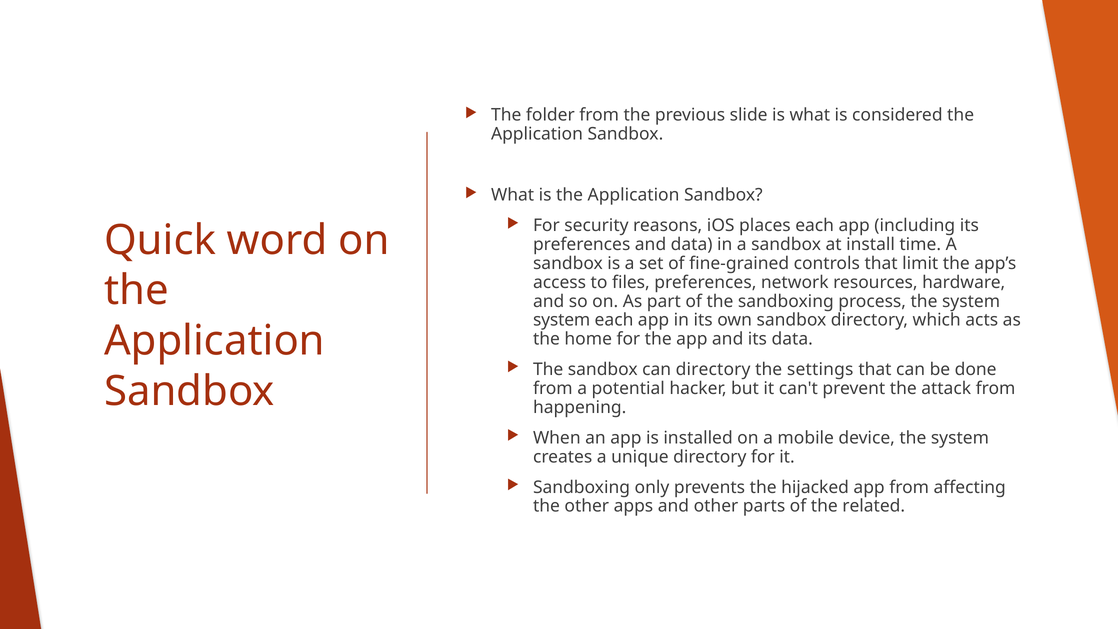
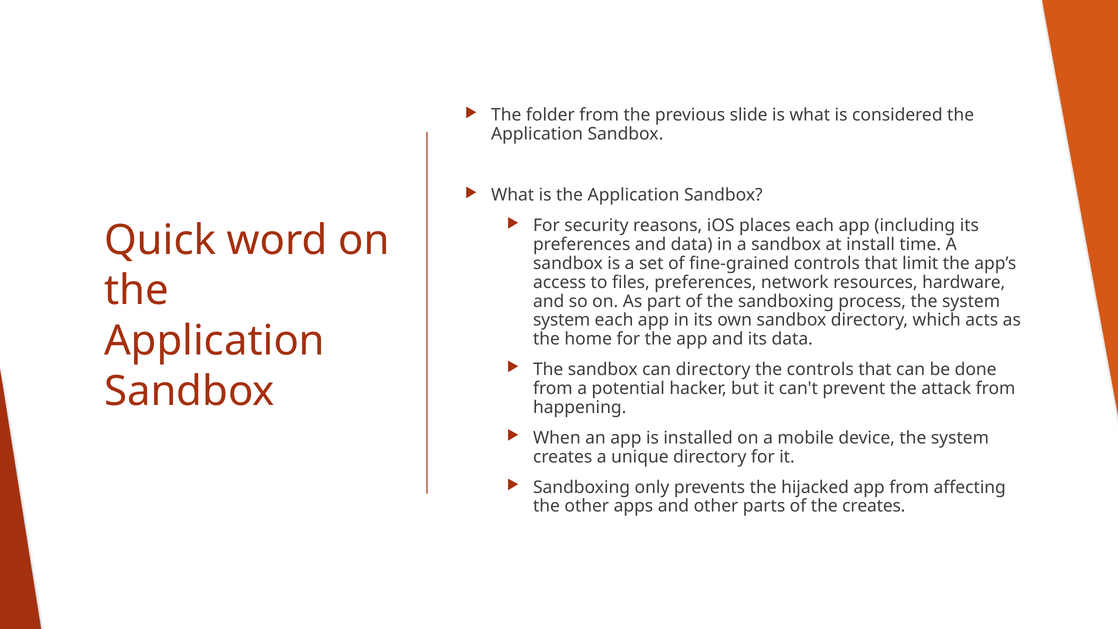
the settings: settings -> controls (820, 369)
the related: related -> creates (874, 506)
